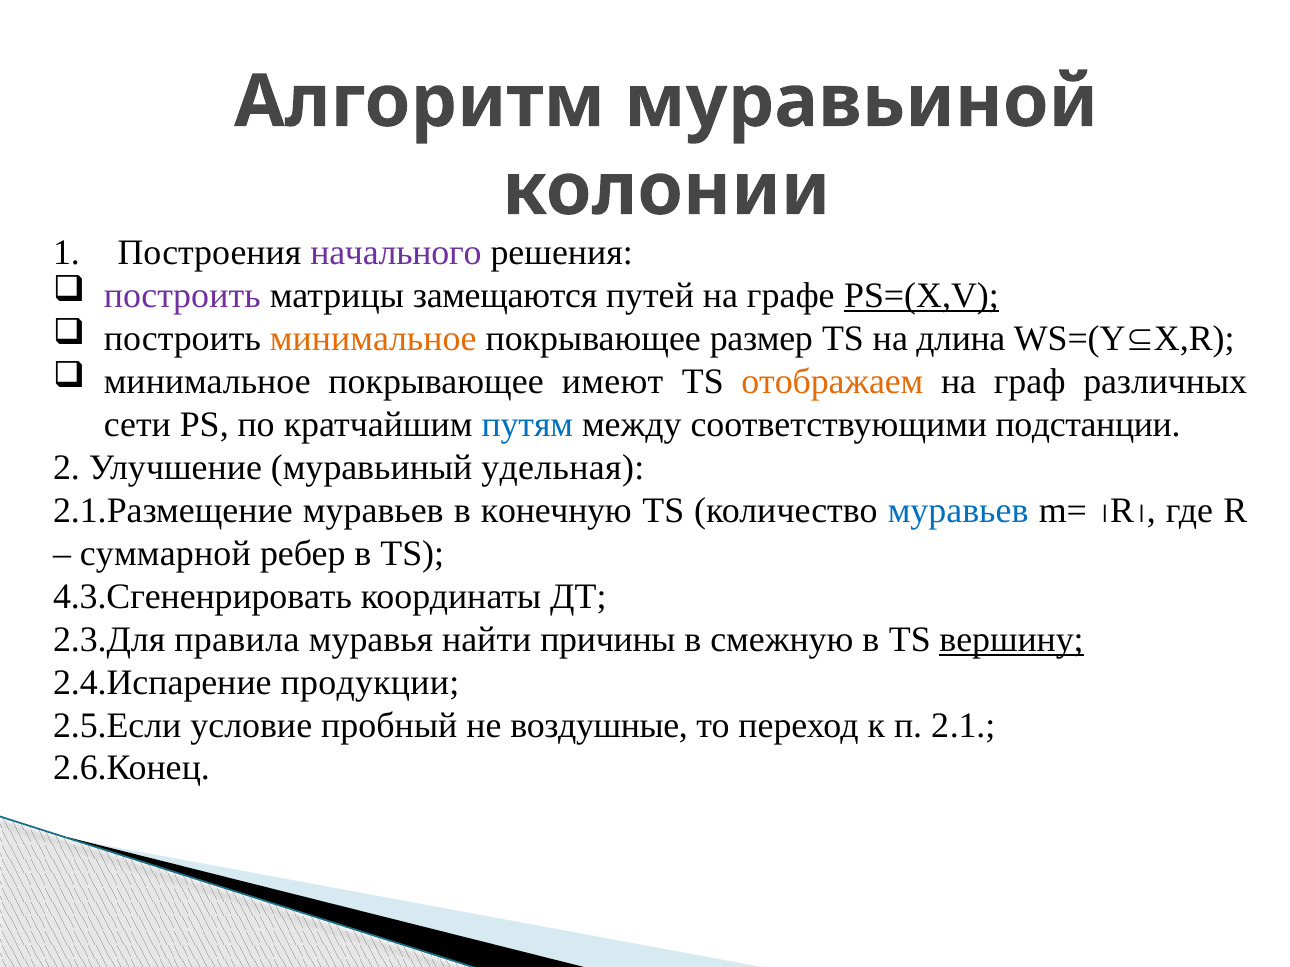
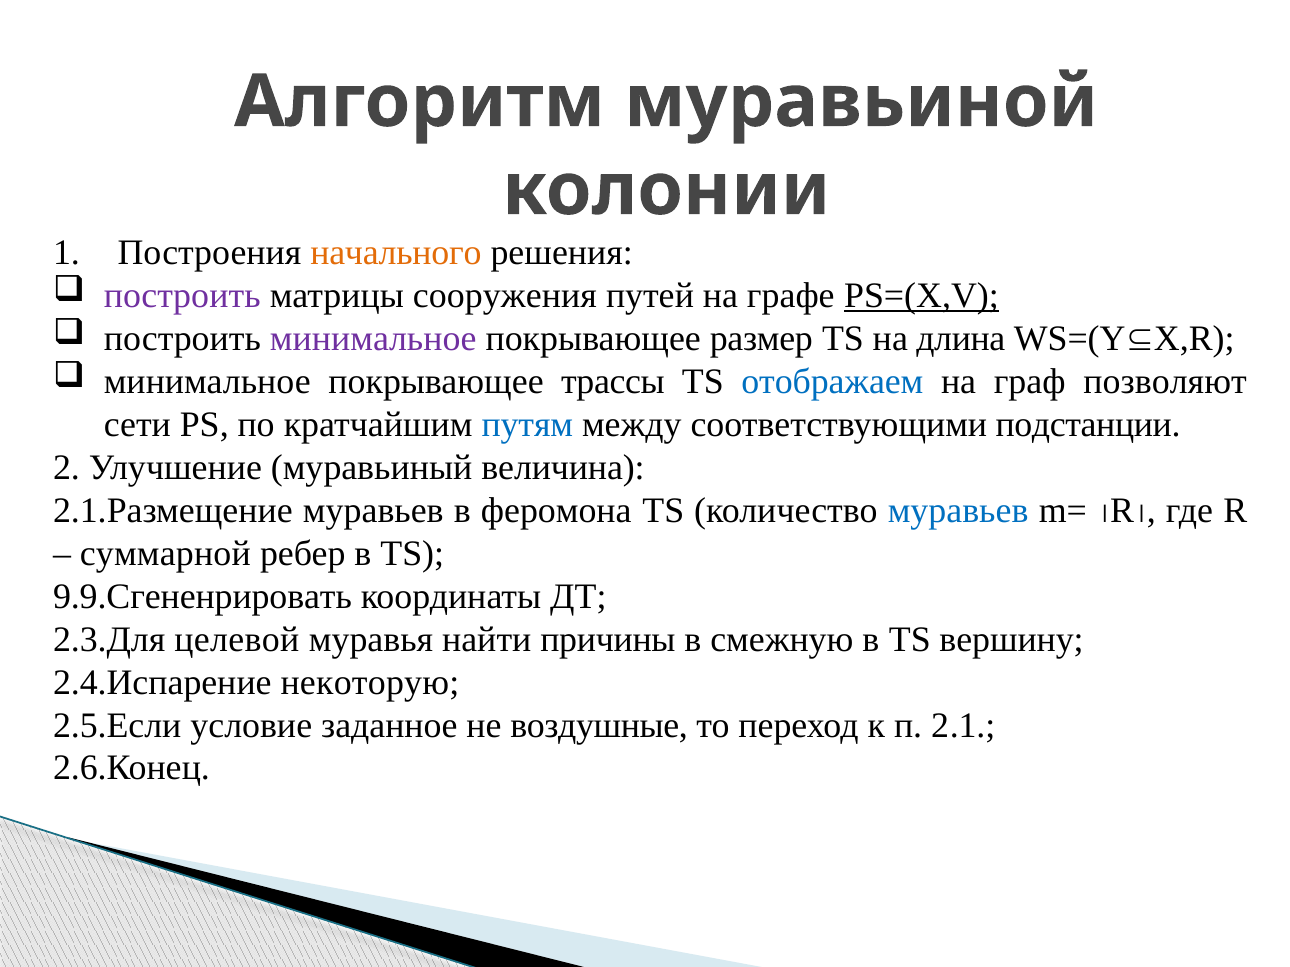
начального colour: purple -> orange (396, 252)
замещаются: замещаются -> сооружения (505, 295)
минимальное colour: orange -> purple (373, 338)
имеют: имеют -> трассы (613, 381)
отображаем colour: orange -> blue (832, 381)
различных: различных -> позволяют (1165, 381)
удельная: удельная -> величина (563, 467)
конечную: конечную -> феромона (556, 510)
4.3.Сгененрировать: 4.3.Сгененрировать -> 9.9.Сгененрировать (202, 596)
правила: правила -> целевой (237, 640)
вершину underline: present -> none (1012, 640)
продукции: продукции -> некоторую (370, 683)
пробный: пробный -> заданное (389, 726)
